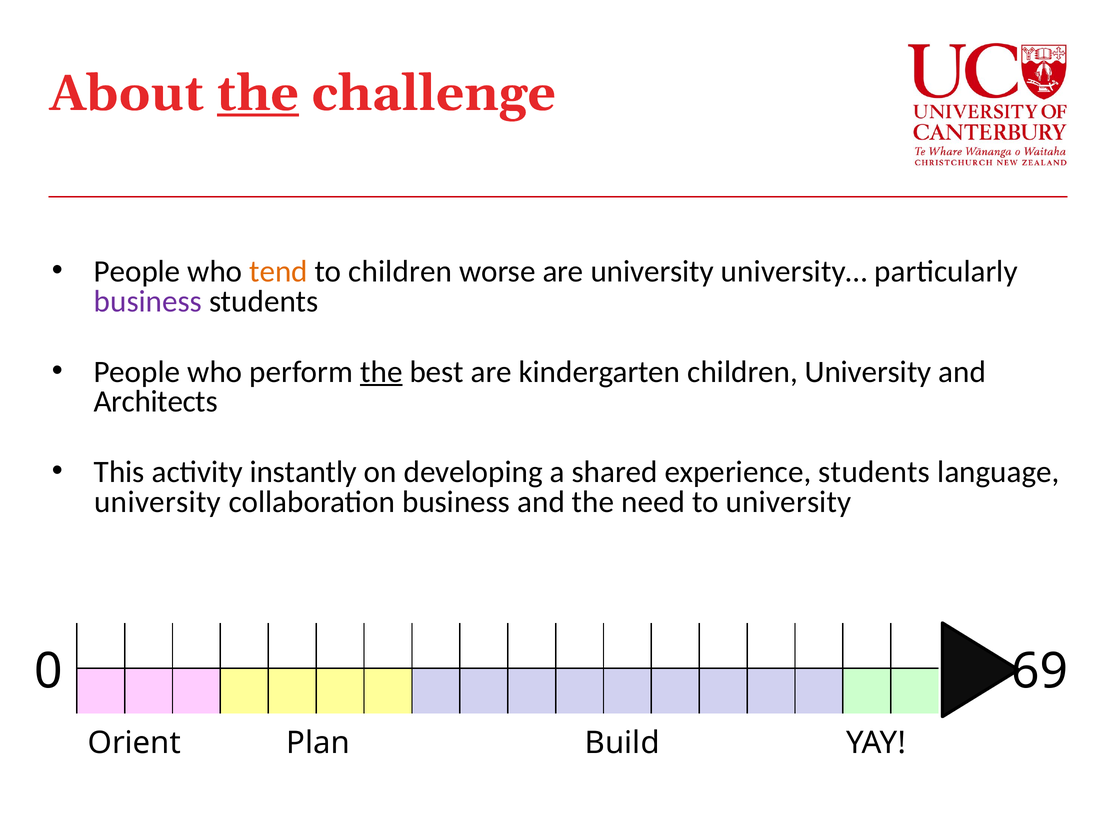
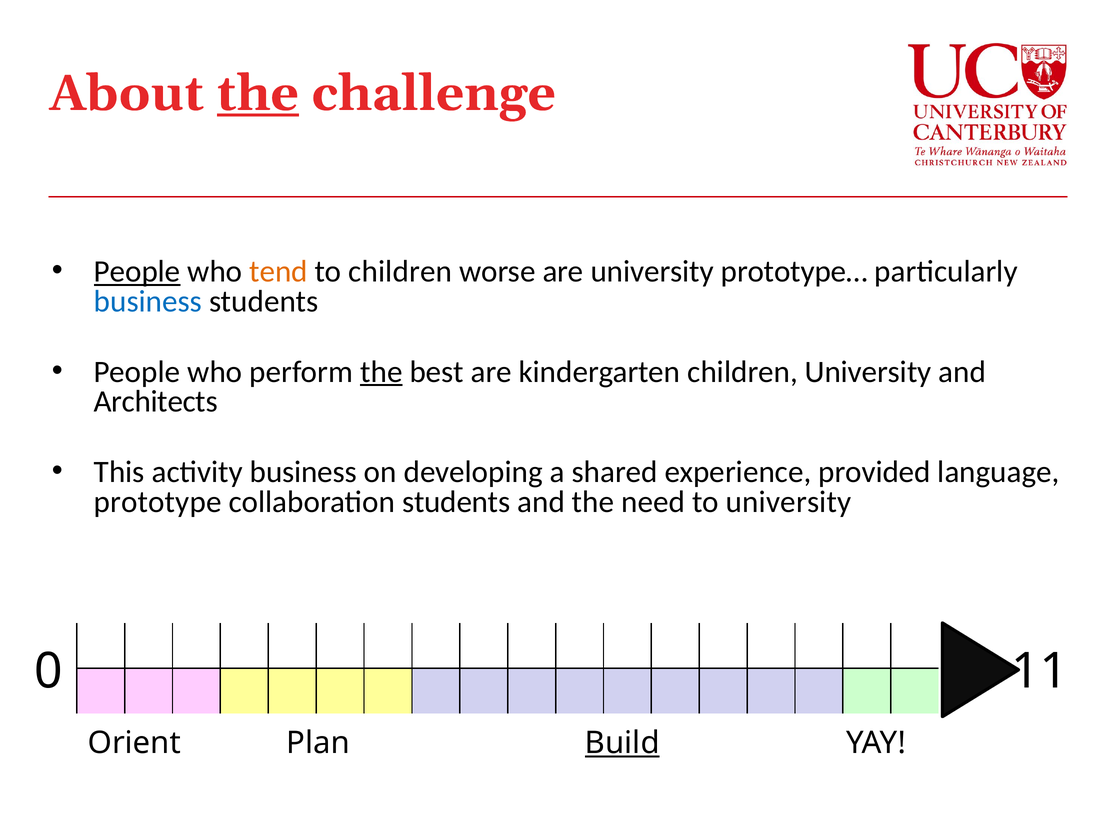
People underline: none -> present (137, 272)
university…: university… -> prototype… (794, 272)
business colour: purple -> blue (148, 301)
activity instantly: instantly -> business (303, 472)
experience students: students -> provided (874, 472)
university: university -> prototype (158, 502)
collaboration business: business -> students (456, 502)
69: 69 -> 11 (1040, 671)
Build underline: none -> present (622, 743)
